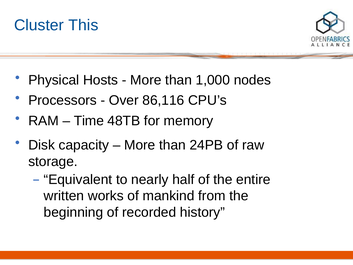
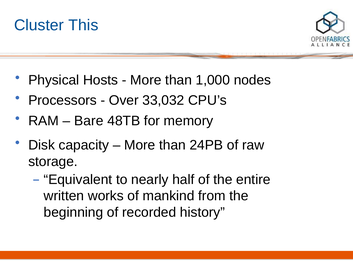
86,116: 86,116 -> 33,032 (163, 100)
Time: Time -> Bare (89, 121)
